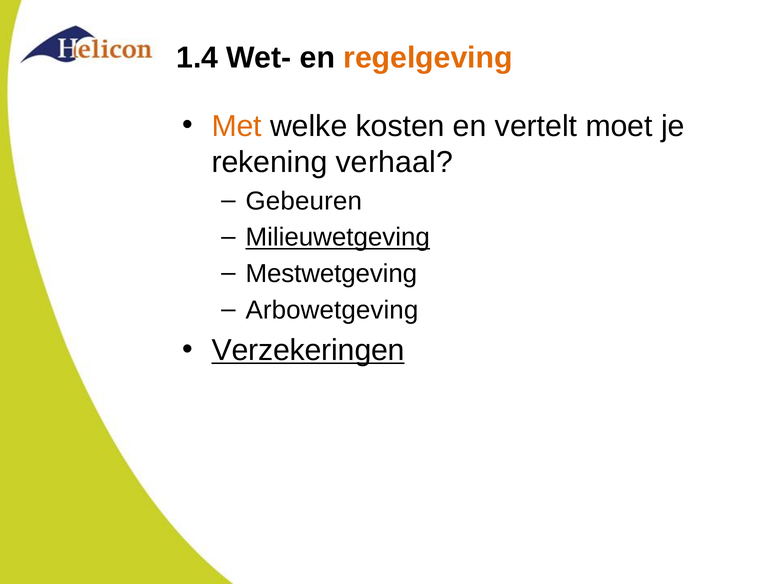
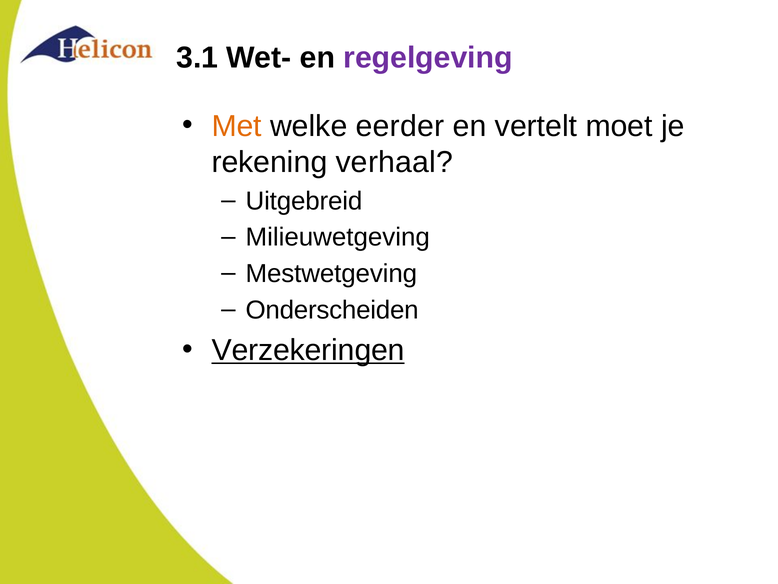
1.4: 1.4 -> 3.1 (197, 58)
regelgeving colour: orange -> purple (428, 58)
kosten: kosten -> eerder (400, 126)
Gebeuren: Gebeuren -> Uitgebreid (304, 201)
Milieuwetgeving underline: present -> none (338, 237)
Arbowetgeving: Arbowetgeving -> Onderscheiden (332, 310)
